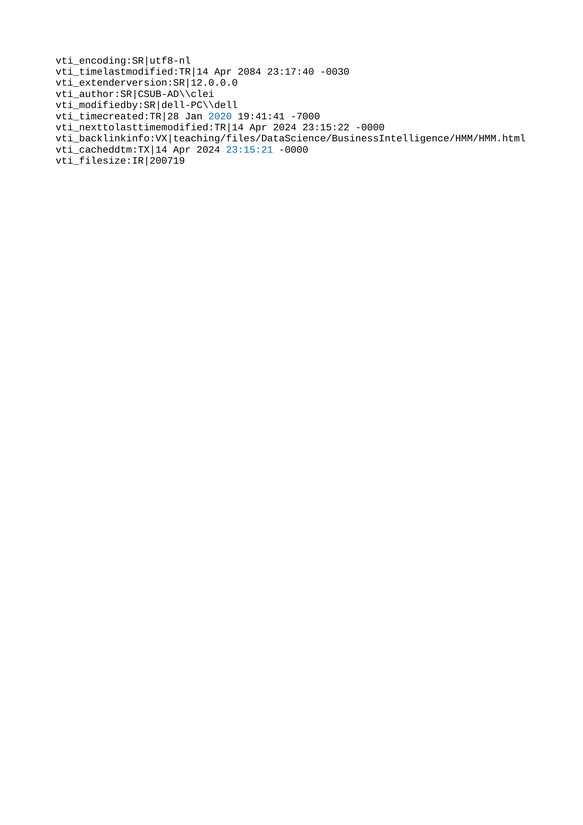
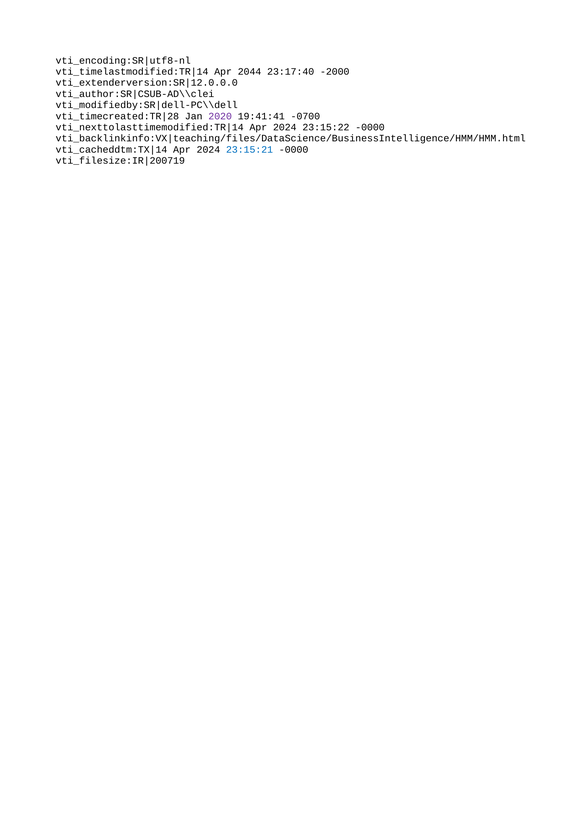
2084: 2084 -> 2044 (250, 72)
-0030: -0030 -> -2000 (335, 72)
2020 colour: blue -> purple (220, 116)
-7000: -7000 -> -0700 (305, 116)
